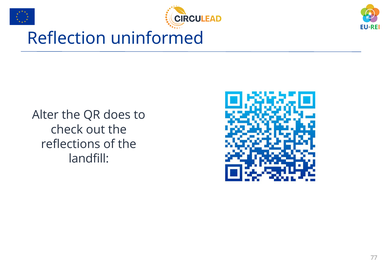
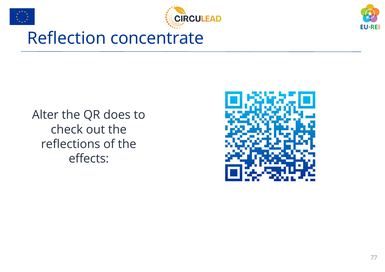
uninformed: uninformed -> concentrate (157, 38)
landfill: landfill -> effects (89, 159)
